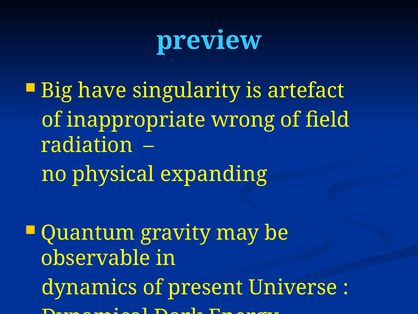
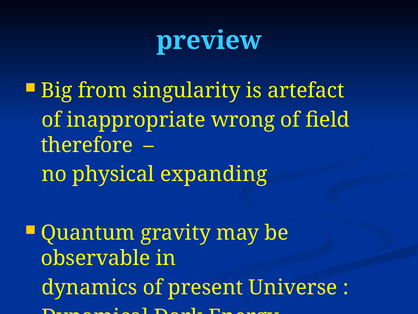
have: have -> from (102, 91)
radiation: radiation -> therefore (87, 145)
